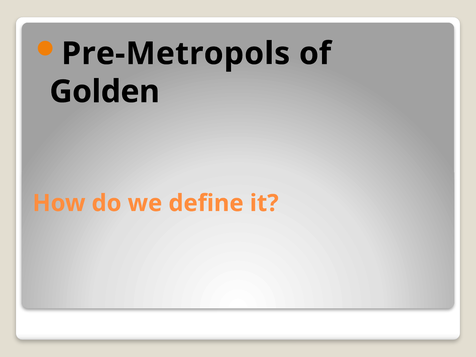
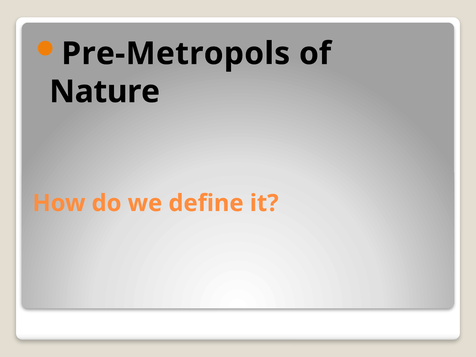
Golden: Golden -> Nature (105, 92)
